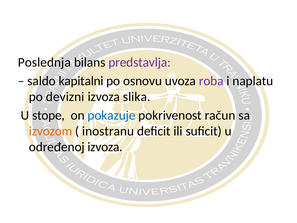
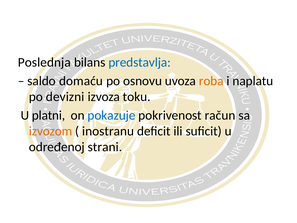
predstavlja colour: purple -> blue (140, 62)
kapitalni: kapitalni -> domaću (81, 81)
roba colour: purple -> orange (211, 81)
slika: slika -> toku (137, 97)
stope: stope -> platni (49, 115)
određenoj izvoza: izvoza -> strani (105, 147)
